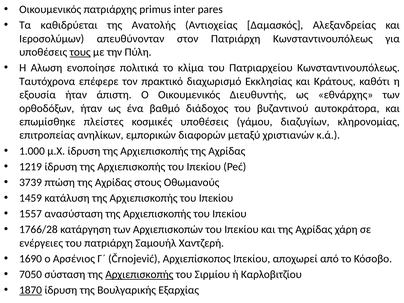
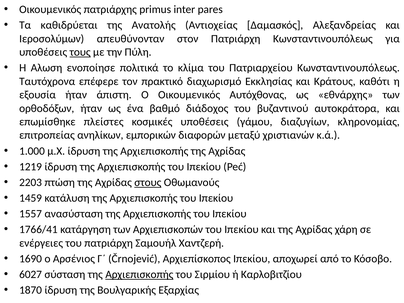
Διευθυντής: Διευθυντής -> Αυτόχθονας (258, 95)
3739: 3739 -> 2203 (31, 182)
στους underline: none -> present (148, 182)
1766/28: 1766/28 -> 1766/41 (38, 230)
7050: 7050 -> 6027 (31, 274)
1870 underline: present -> none (31, 290)
